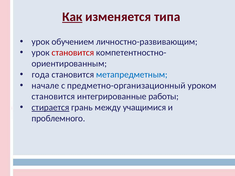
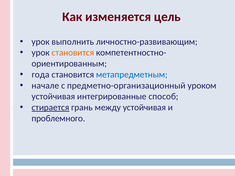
Как underline: present -> none (72, 17)
типа: типа -> цель (167, 17)
обучением: обучением -> выполнить (73, 42)
становится colour: red -> orange (73, 53)
становится: становится -> устойчивая (53, 97)
работы: работы -> способ (163, 97)
между учащимися: учащимися -> устойчивая (144, 108)
